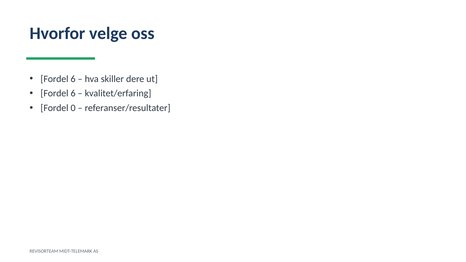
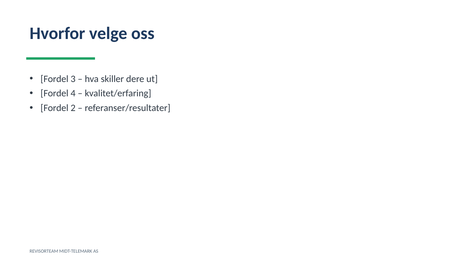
6: 6 -> 3 (73, 79)
6: 6 -> 4 (73, 93)
0: 0 -> 2 (73, 108)
